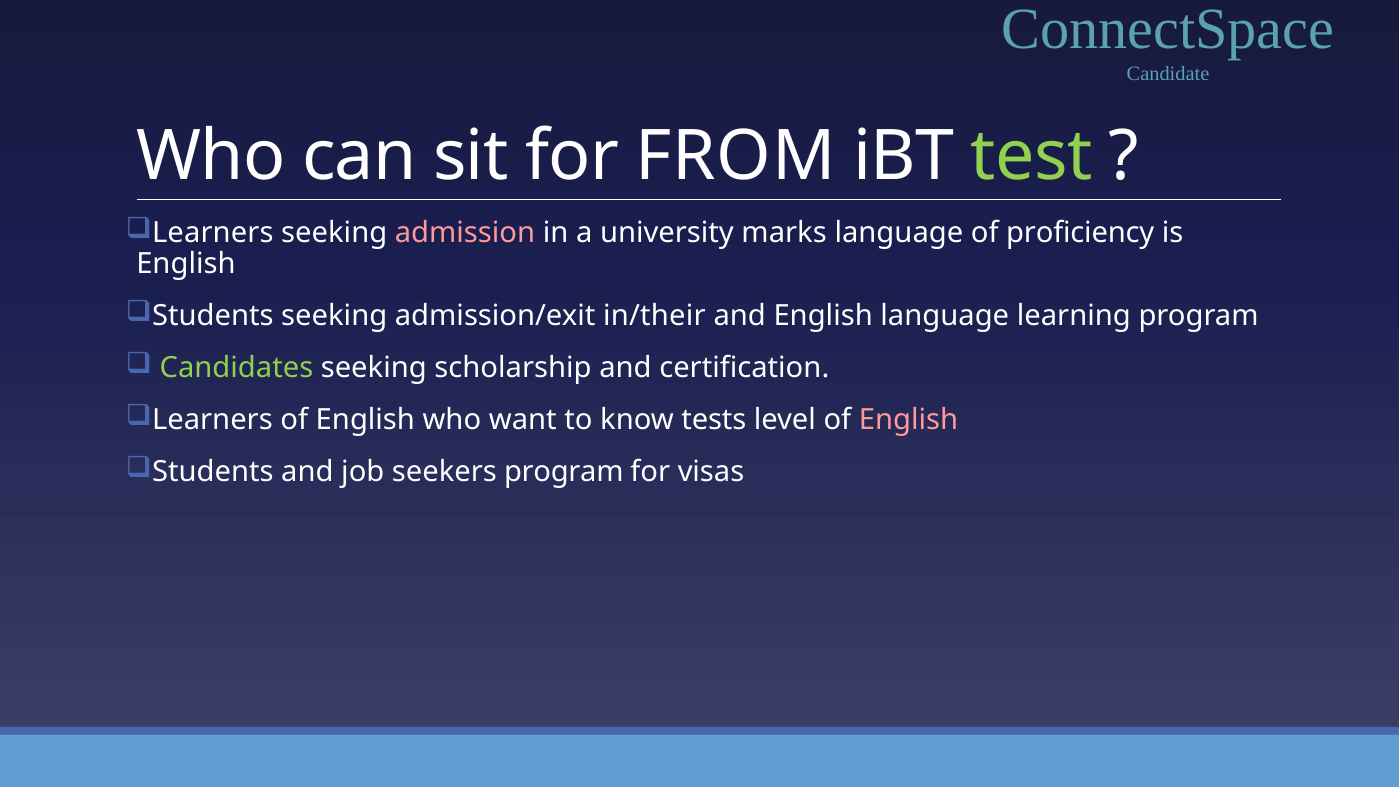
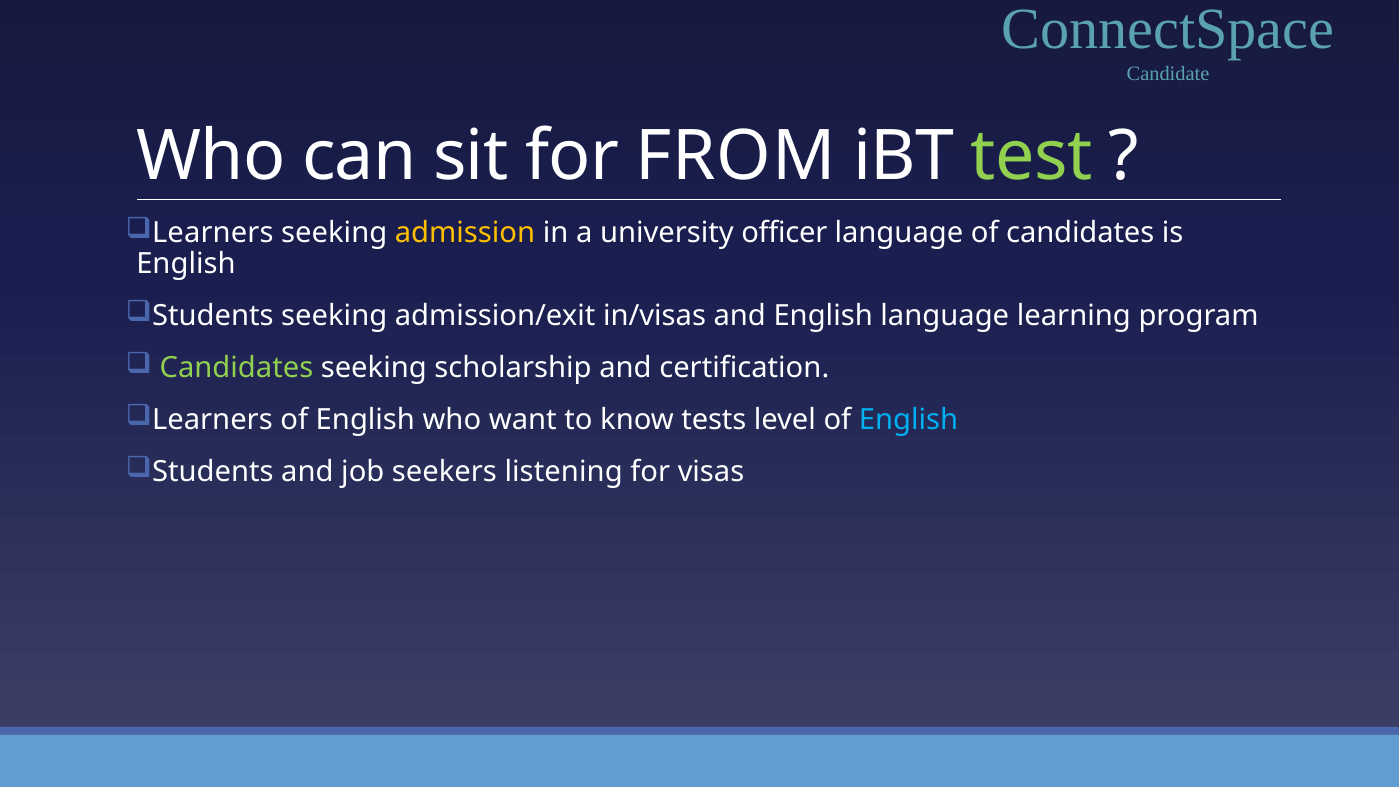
admission colour: pink -> yellow (465, 233)
marks: marks -> officer (784, 233)
of proficiency: proficiency -> candidates (1080, 233)
in/their: in/their -> in/visas (655, 316)
English colour: pink -> light blue (908, 420)
seekers program: program -> listening (564, 472)
